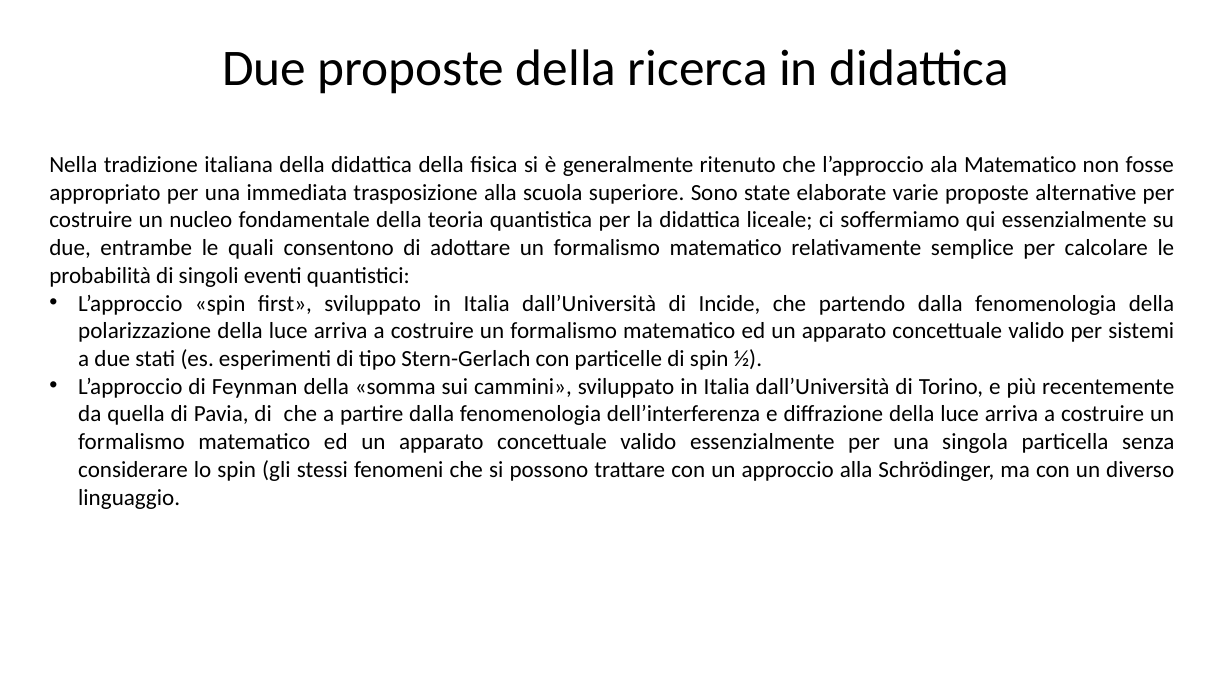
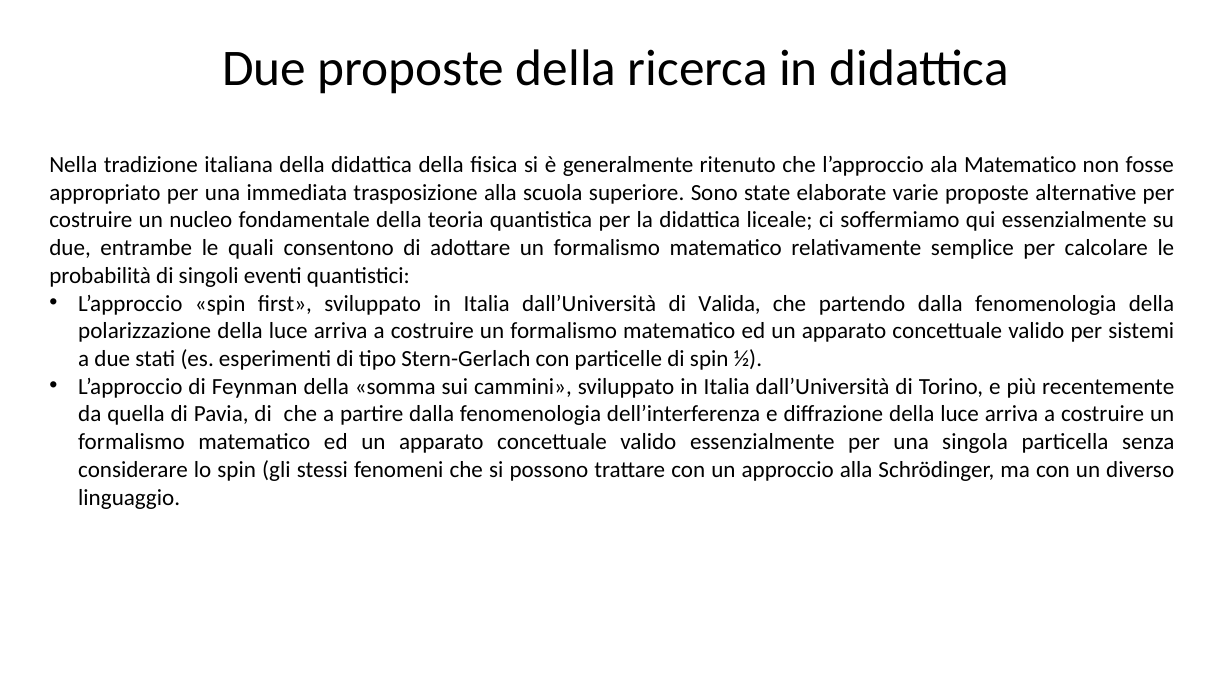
Incide: Incide -> Valida (730, 303)
